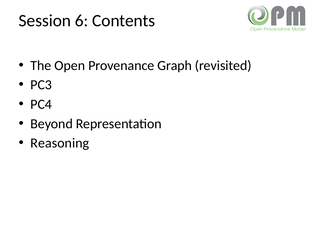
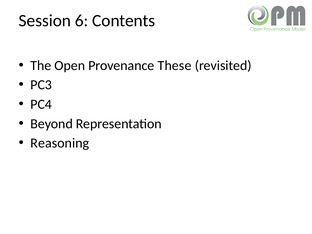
Graph: Graph -> These (175, 65)
